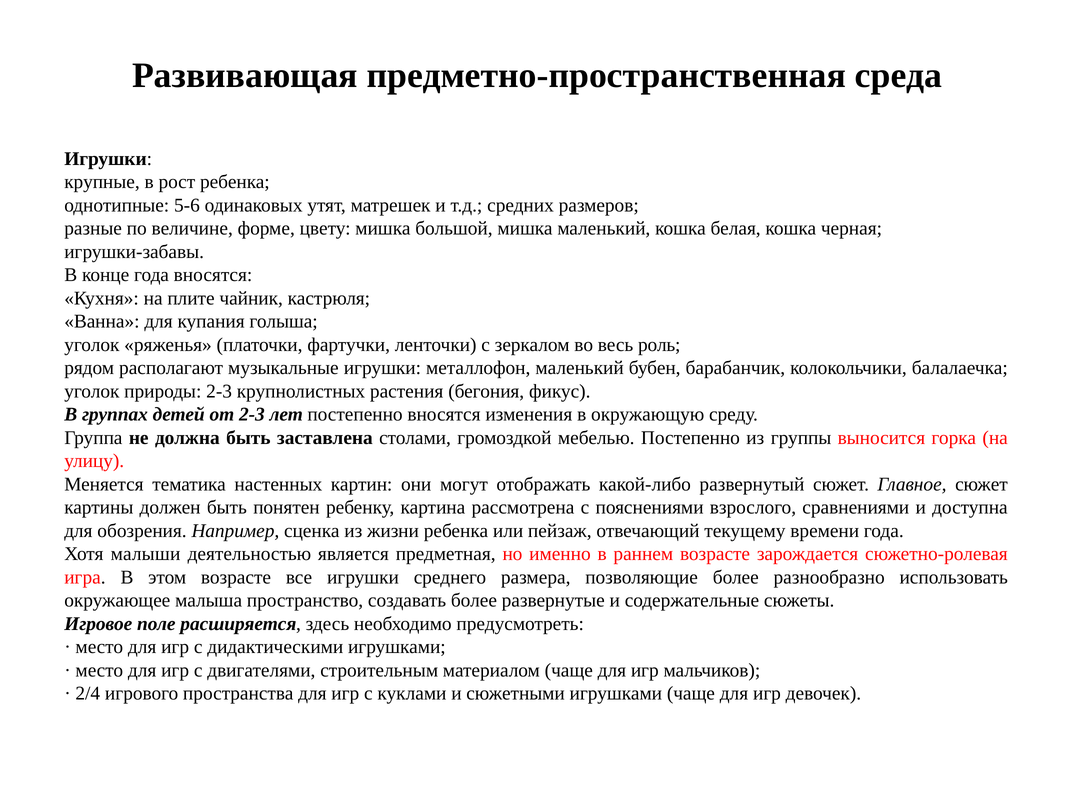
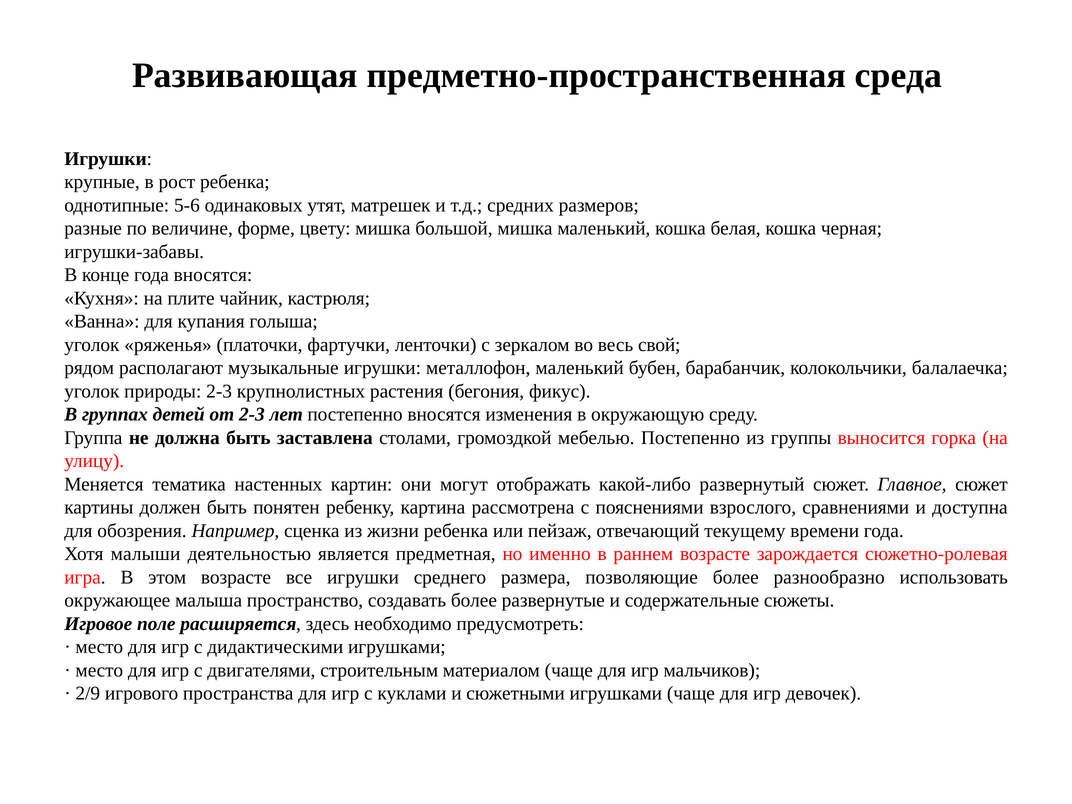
роль: роль -> свой (659, 345)
2/4: 2/4 -> 2/9 (88, 693)
